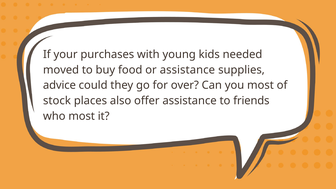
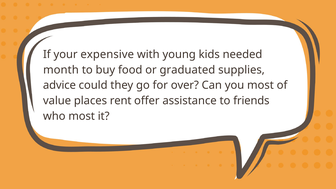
purchases: purchases -> expensive (107, 54)
moved: moved -> month (61, 70)
or assistance: assistance -> graduated (187, 70)
stock: stock -> value (57, 101)
also: also -> rent (121, 101)
